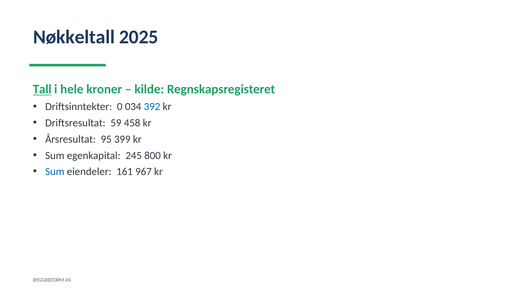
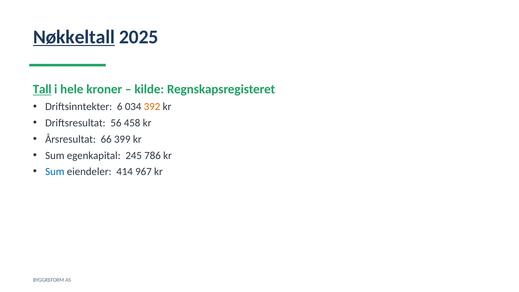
Nøkkeltall underline: none -> present (74, 37)
0: 0 -> 6 (120, 107)
392 colour: blue -> orange (152, 107)
59: 59 -> 56 (116, 123)
95: 95 -> 66 (106, 139)
800: 800 -> 786 (153, 155)
161: 161 -> 414 (125, 172)
